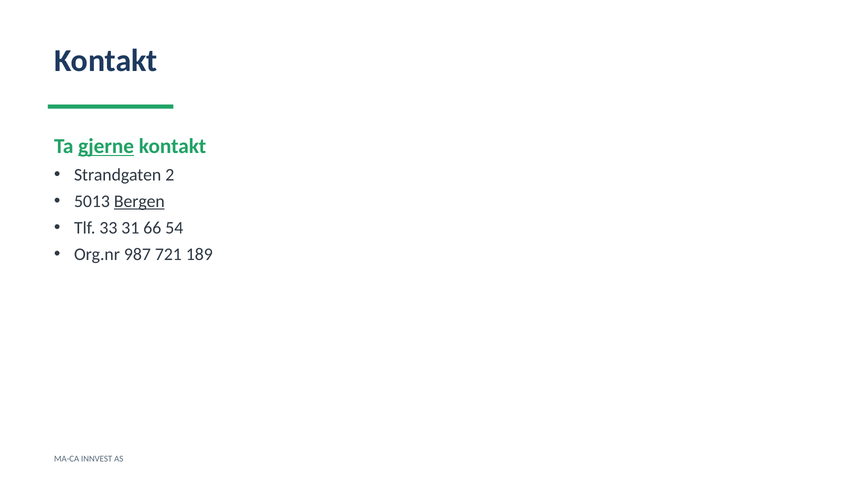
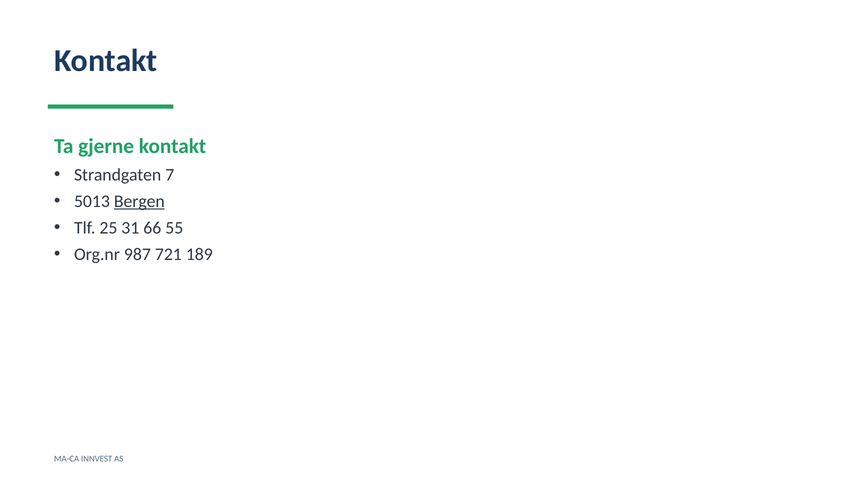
gjerne underline: present -> none (106, 146)
2: 2 -> 7 (170, 175)
33: 33 -> 25 (108, 228)
54: 54 -> 55 (174, 228)
